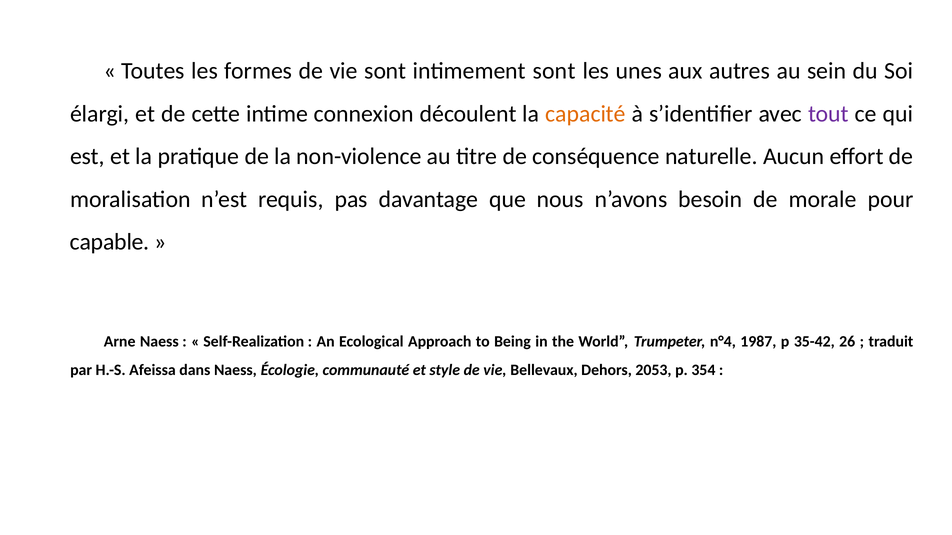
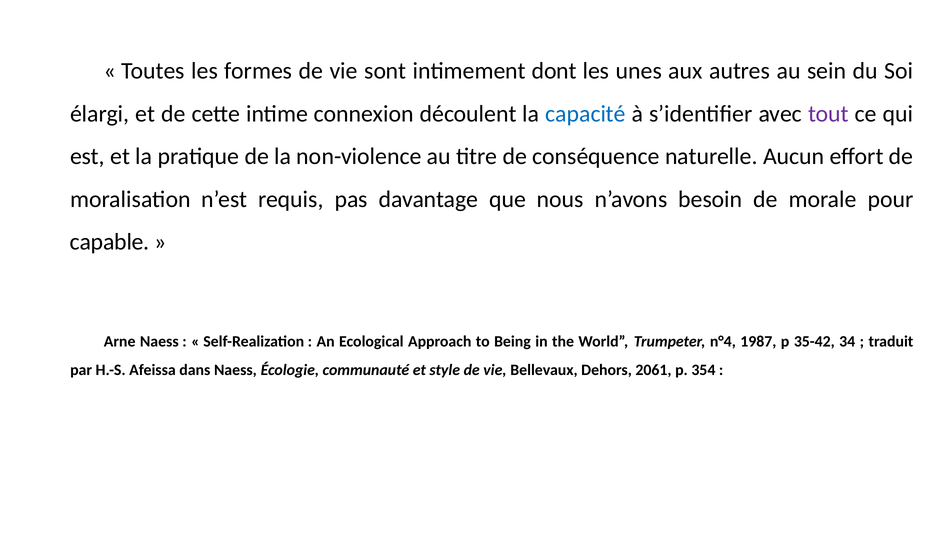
intimement sont: sont -> dont (554, 71)
capacité colour: orange -> blue (586, 114)
26: 26 -> 34 (847, 342)
2053: 2053 -> 2061 (653, 370)
